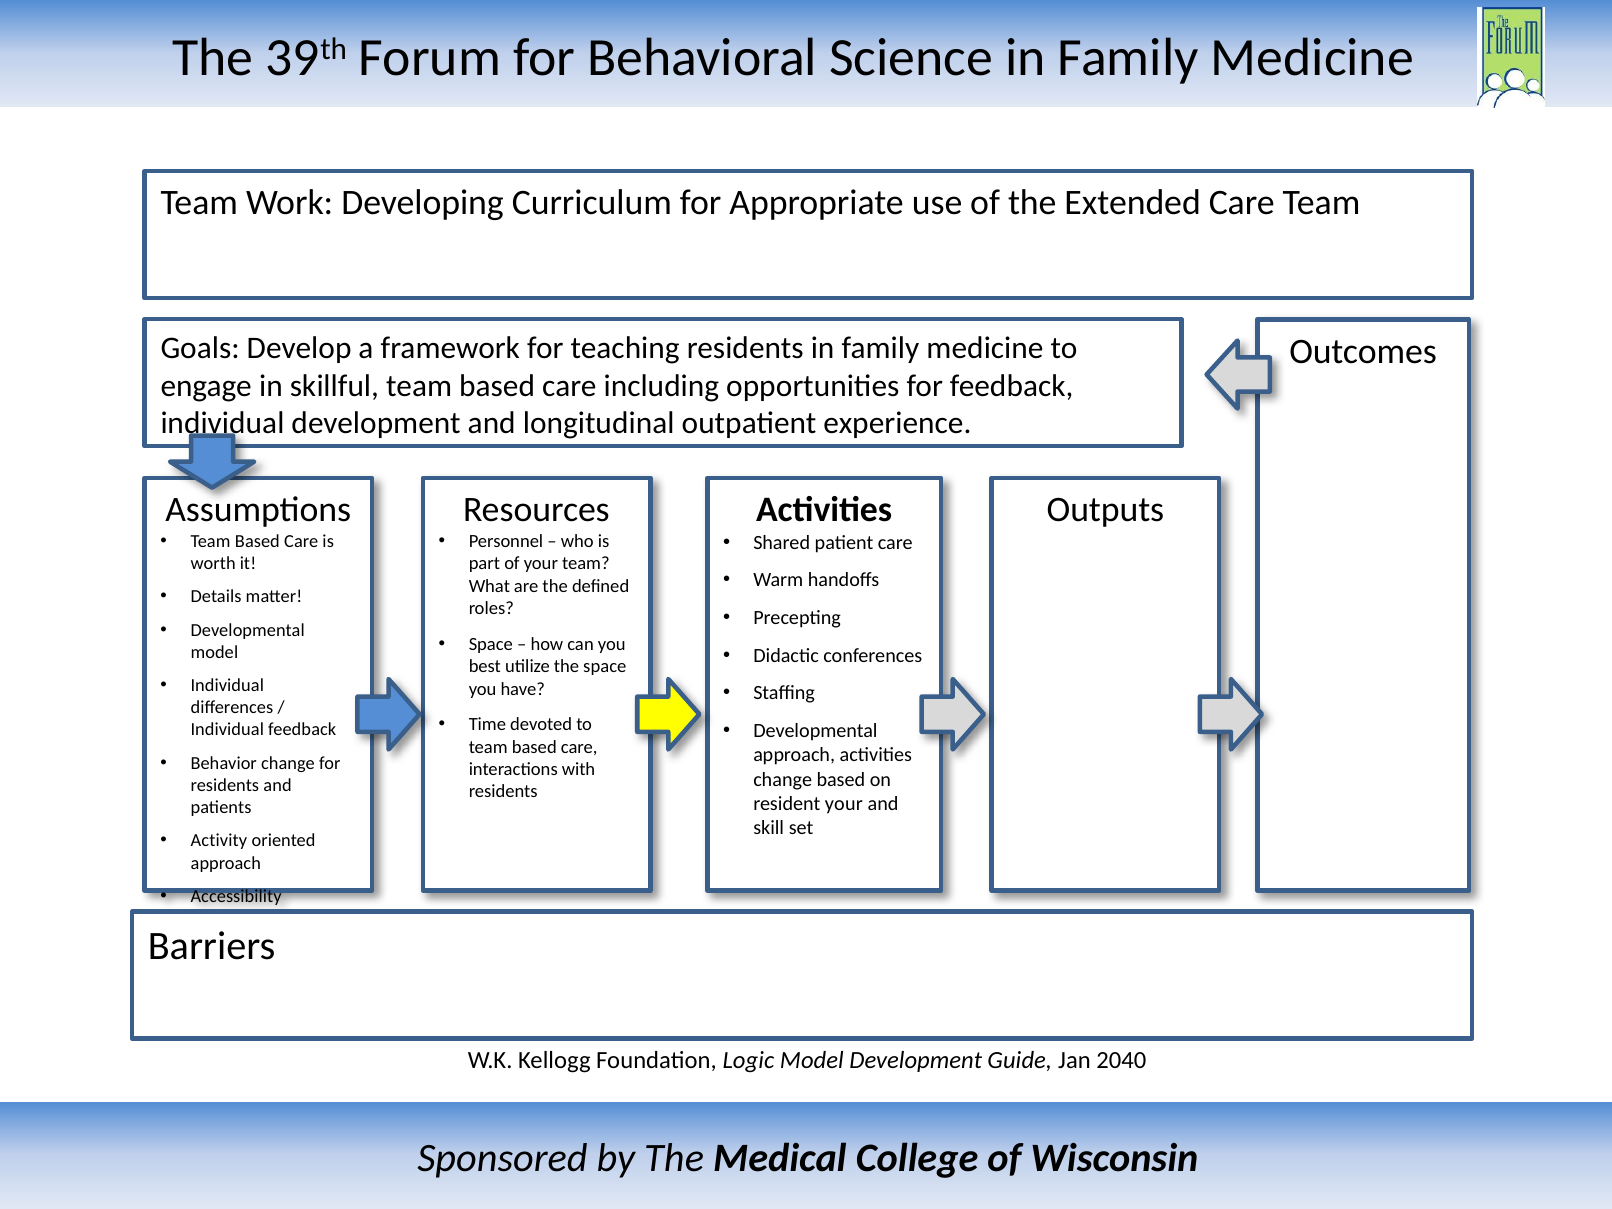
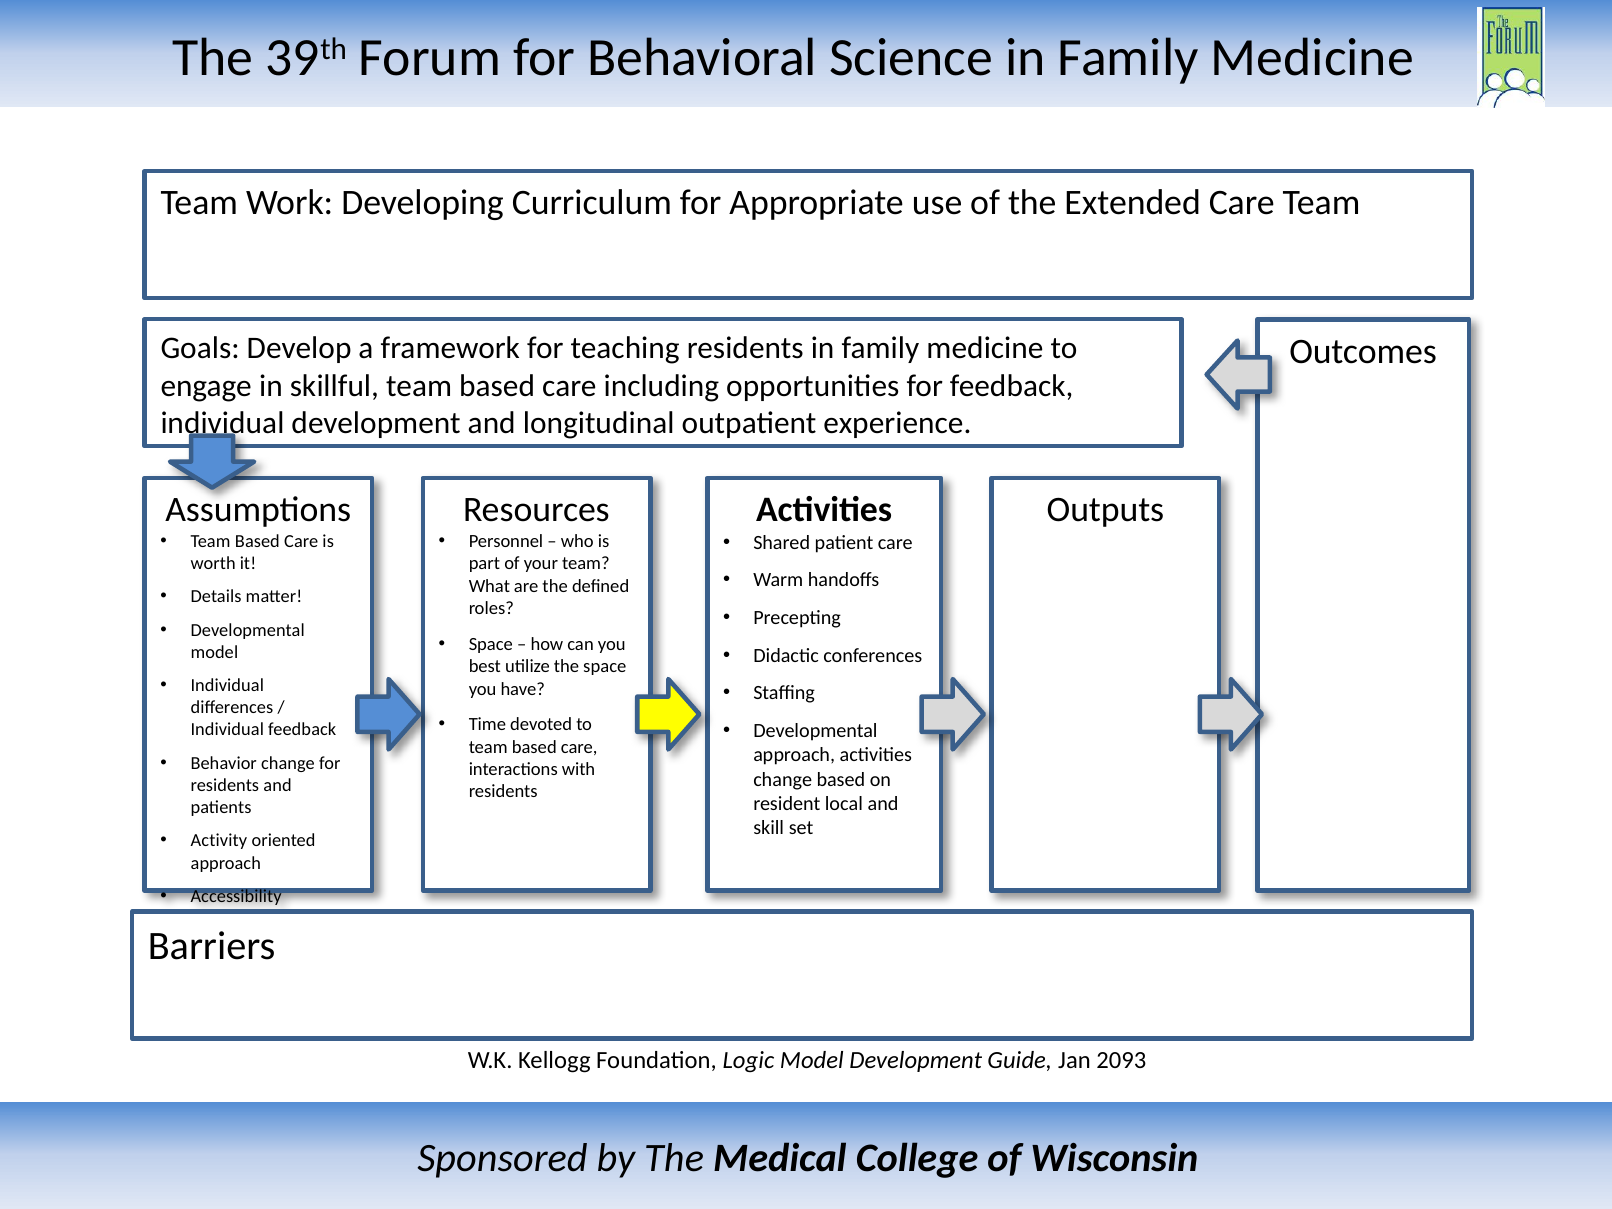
resident your: your -> local (844, 804)
2040: 2040 -> 2093 (1121, 1060)
